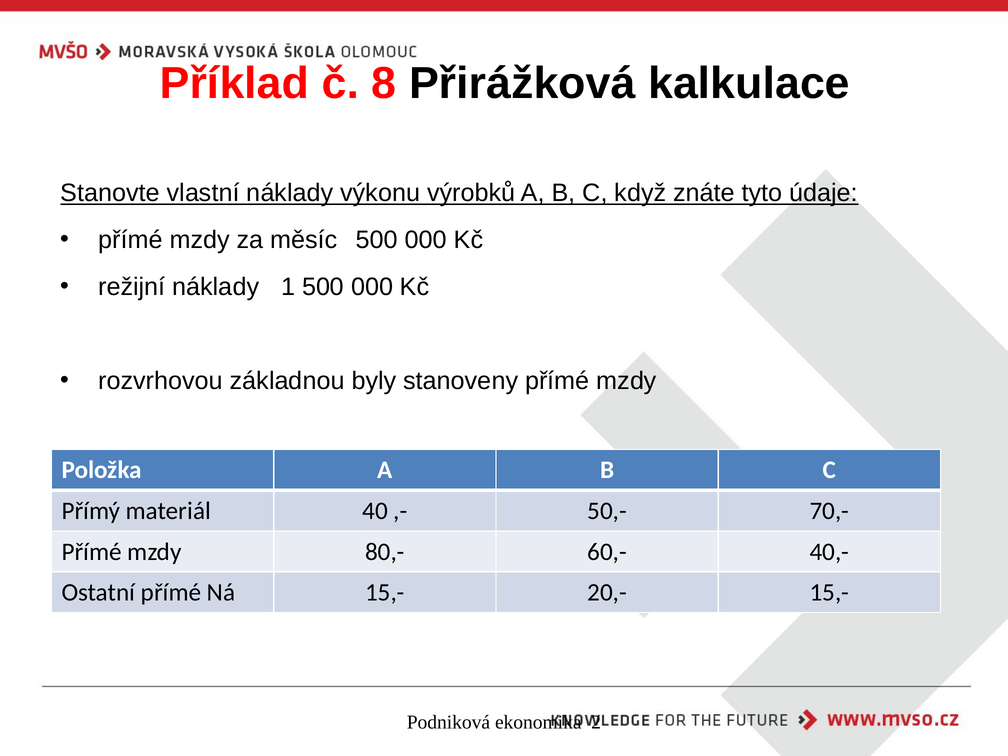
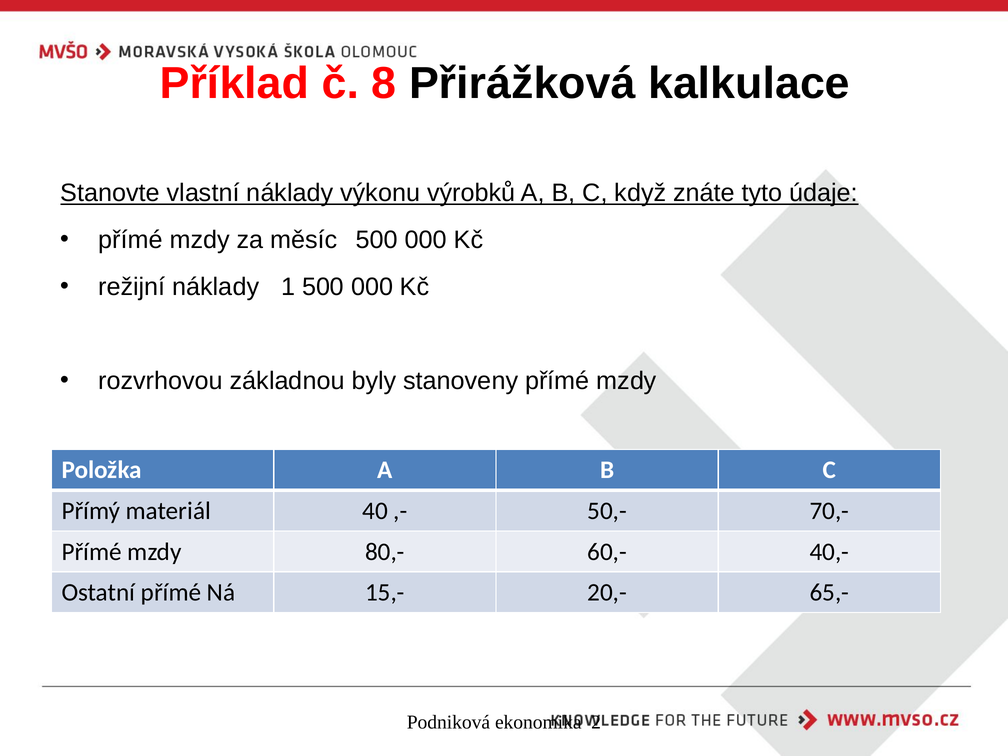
20,- 15,-: 15,- -> 65,- (829, 593)
